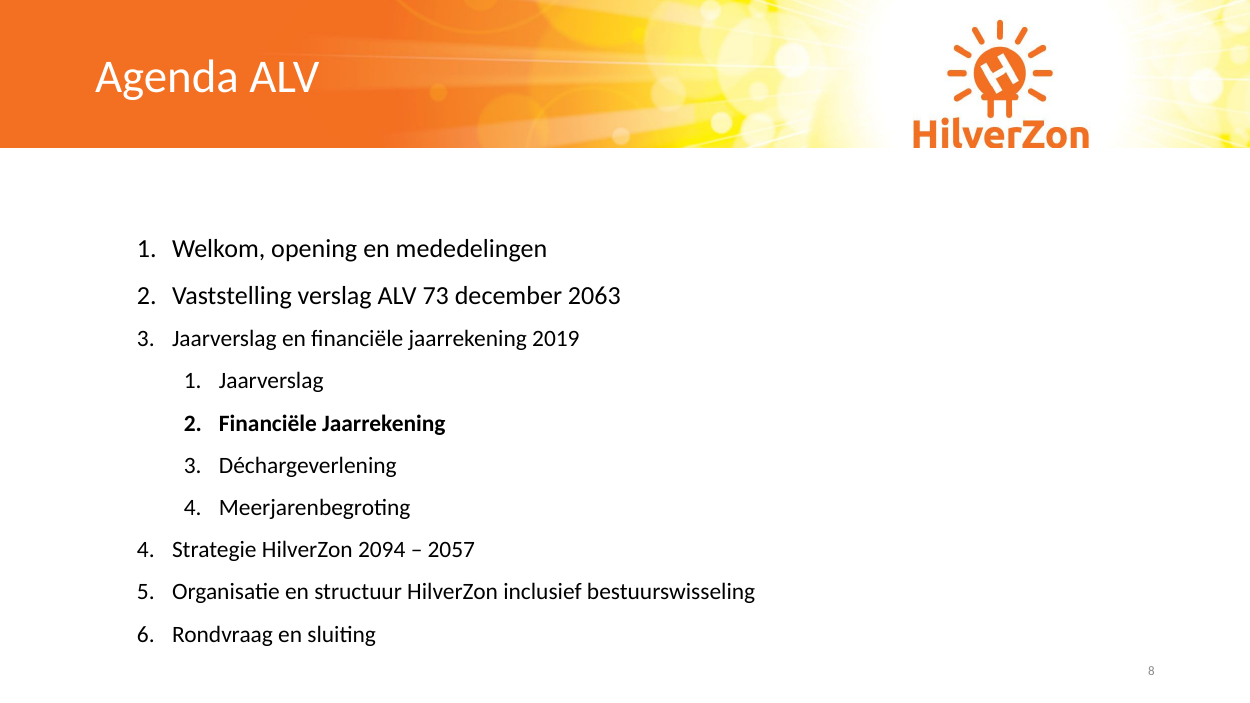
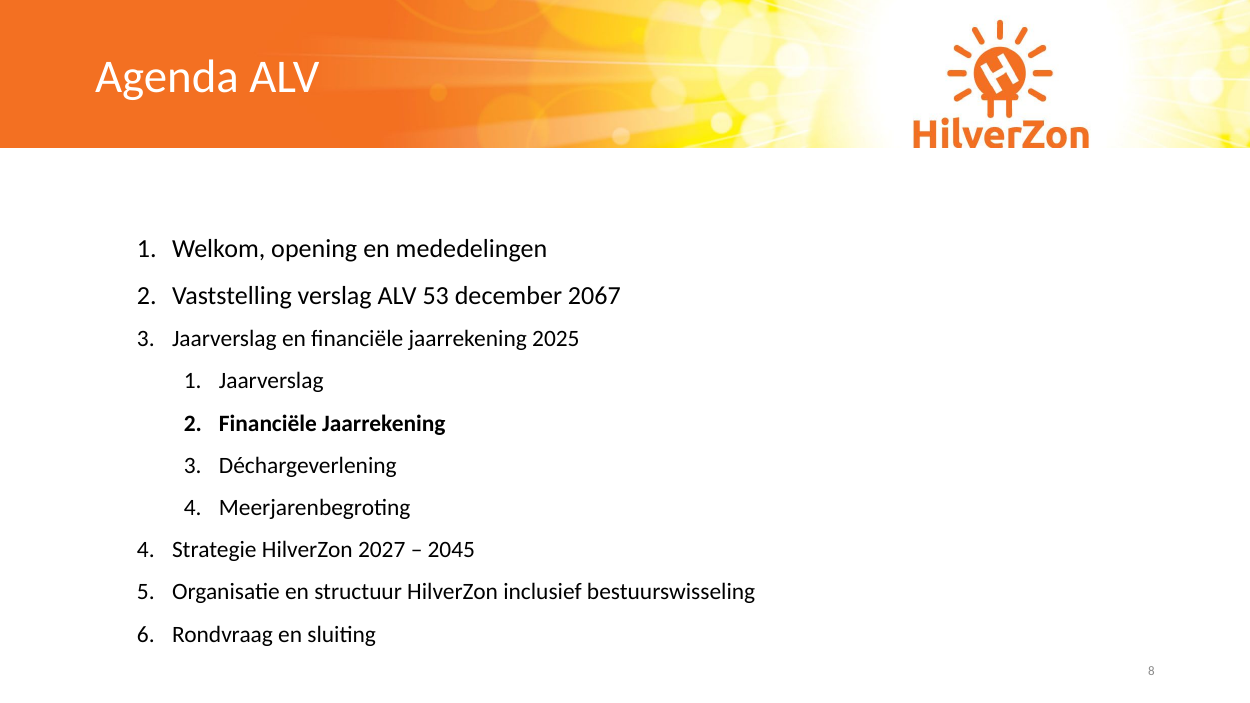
73: 73 -> 53 (436, 296)
2063: 2063 -> 2067 (594, 296)
2019: 2019 -> 2025 (556, 339)
2094: 2094 -> 2027 (382, 550)
2057: 2057 -> 2045 (451, 550)
